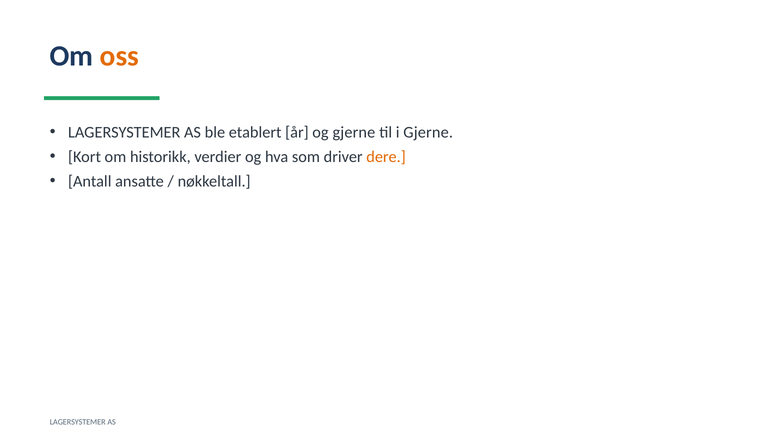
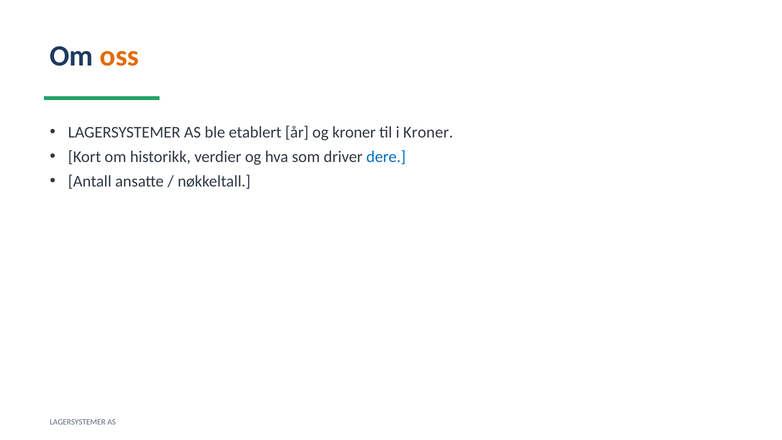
og gjerne: gjerne -> kroner (354, 132)
i Gjerne: Gjerne -> Kroner (428, 132)
dere colour: orange -> blue (386, 157)
